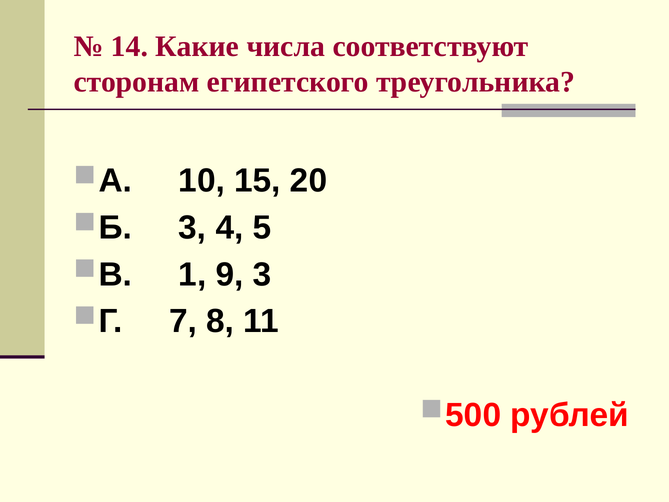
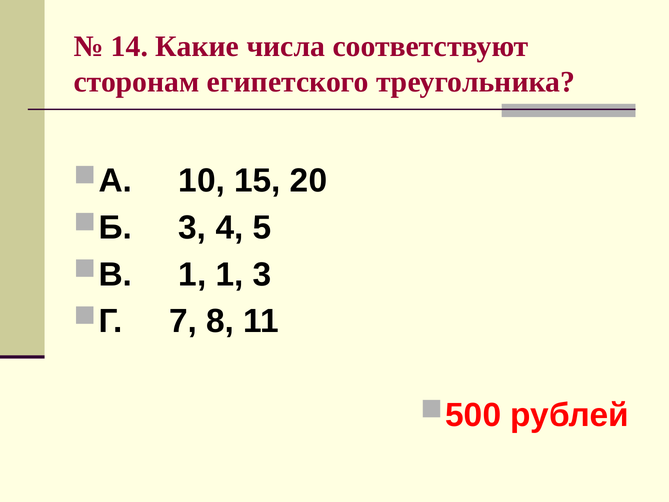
1 9: 9 -> 1 (230, 274)
